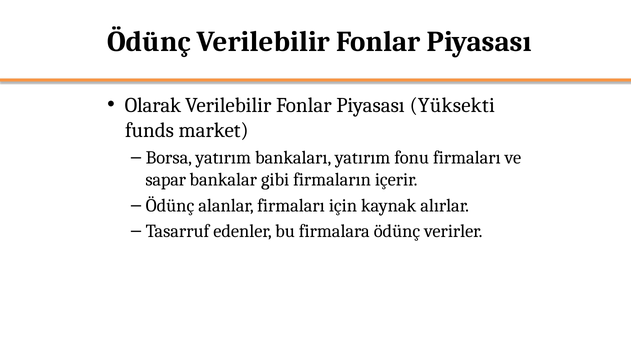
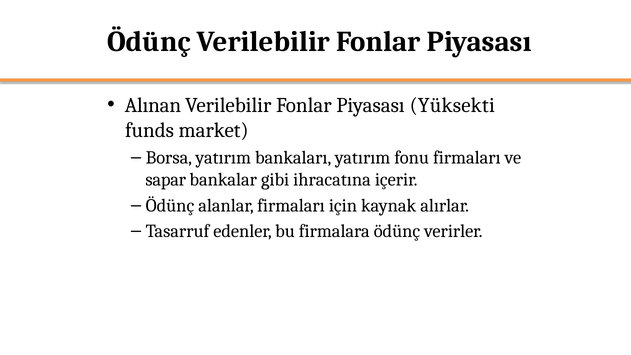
Olarak: Olarak -> Alınan (153, 105)
firmaların: firmaların -> ihracatına (332, 180)
